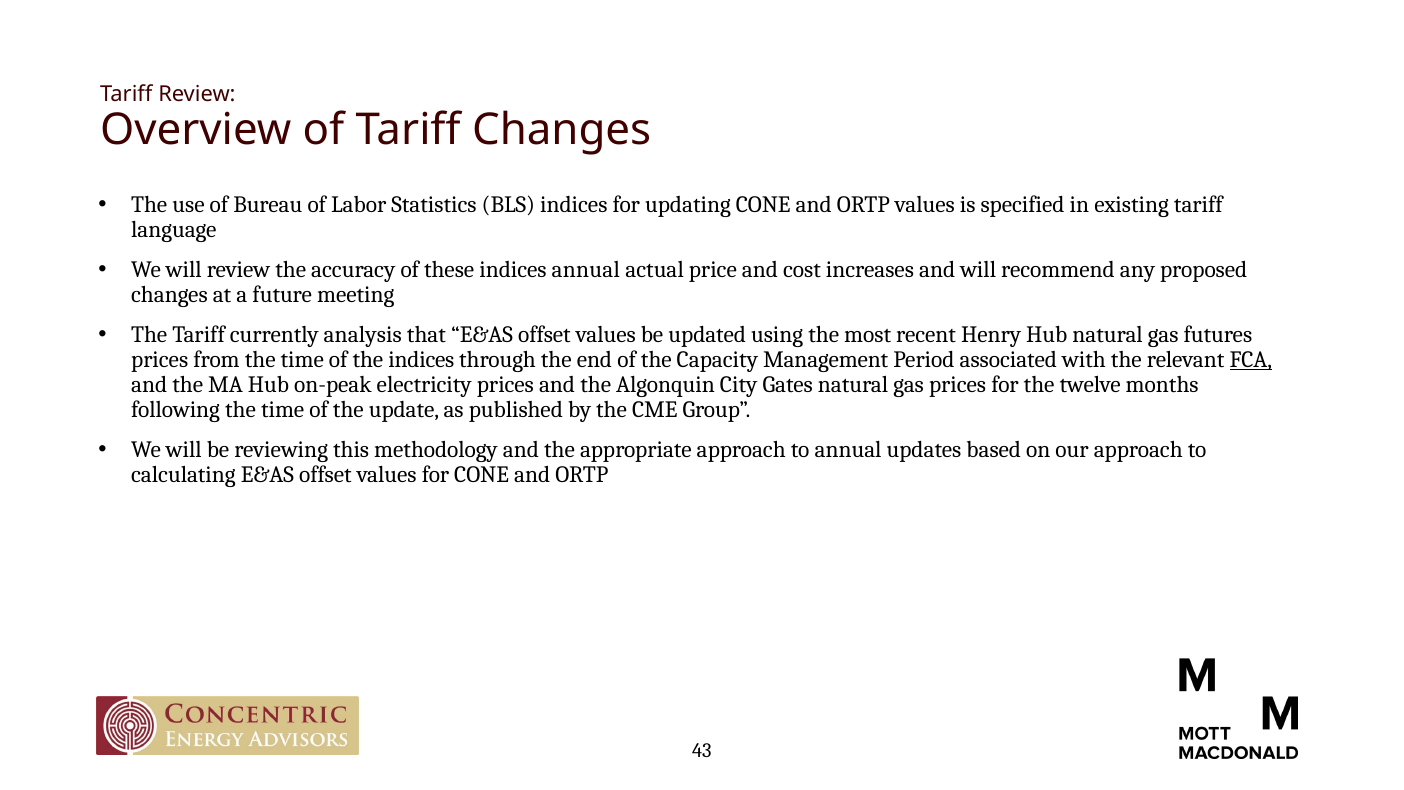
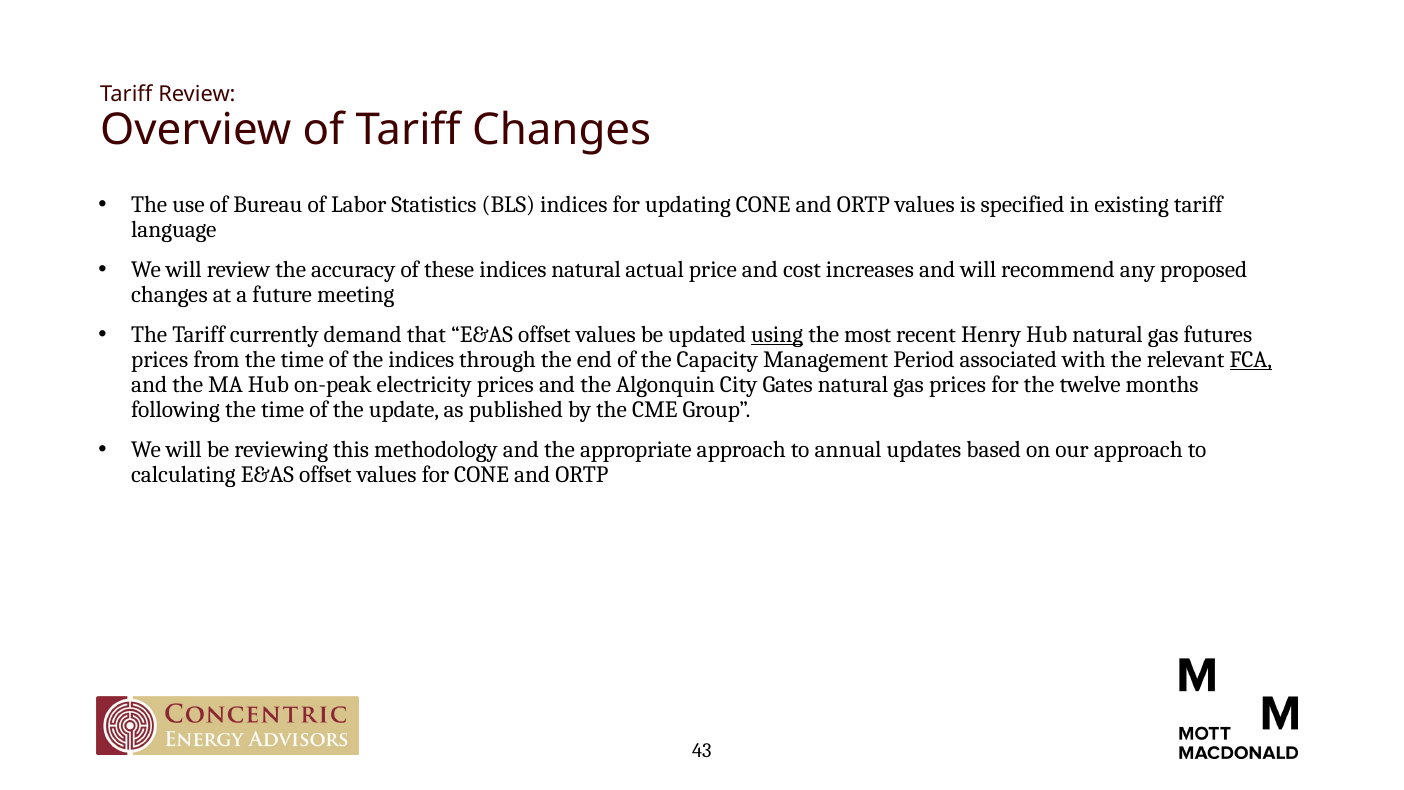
indices annual: annual -> natural (586, 269)
analysis: analysis -> demand (363, 334)
using underline: none -> present (777, 334)
